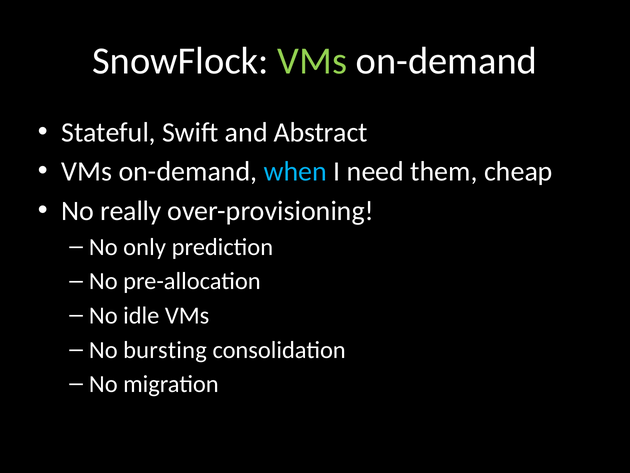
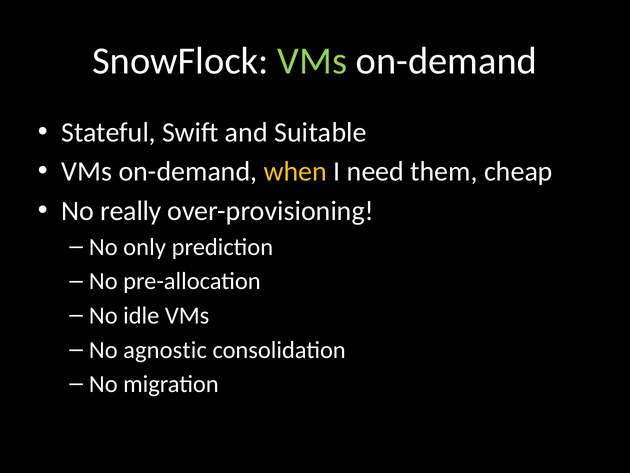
Abstract: Abstract -> Suitable (320, 132)
when colour: light blue -> yellow (295, 171)
bursting: bursting -> agnostic (165, 350)
